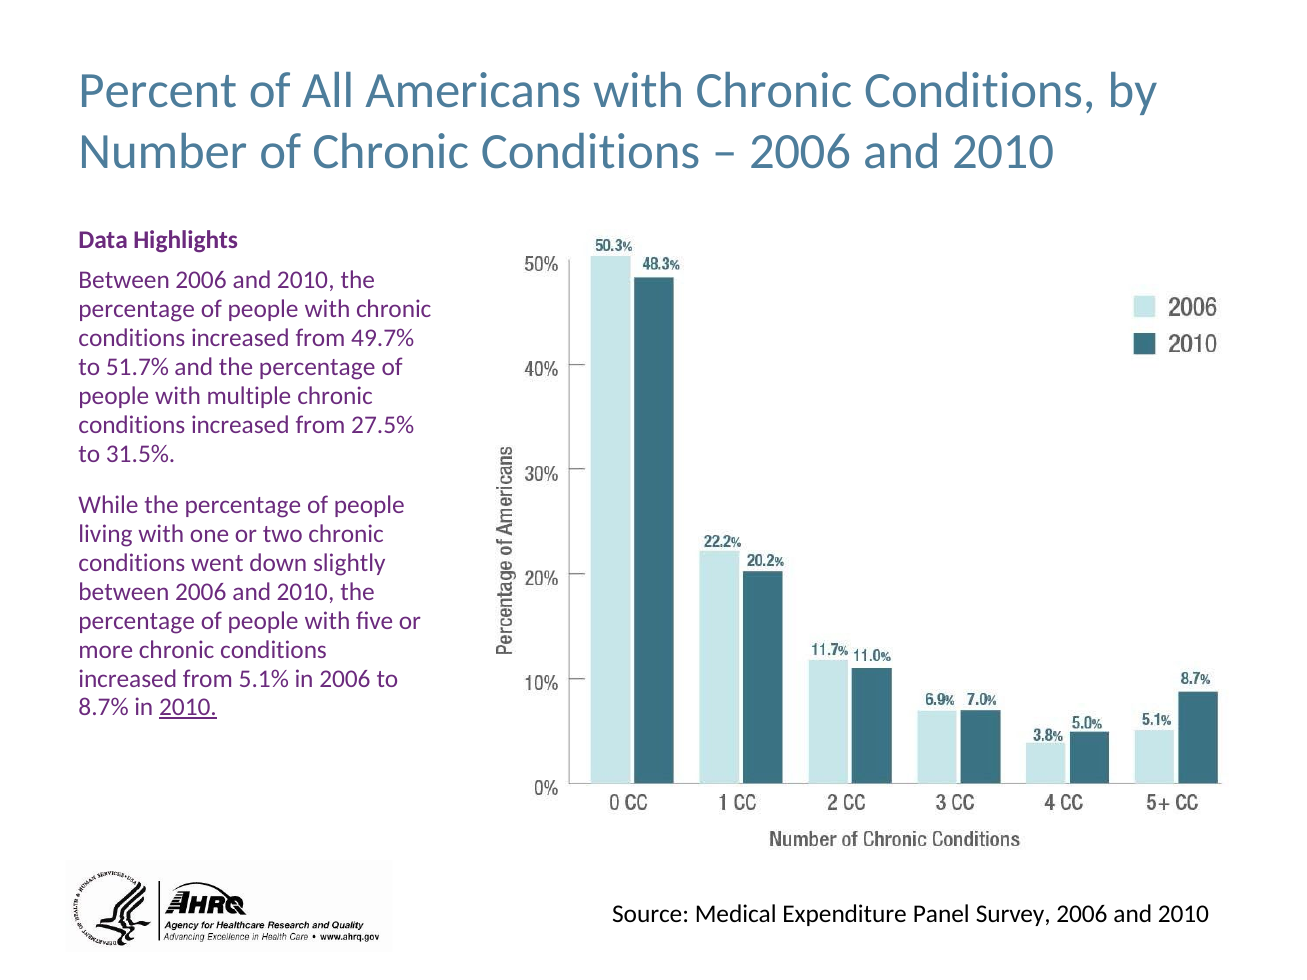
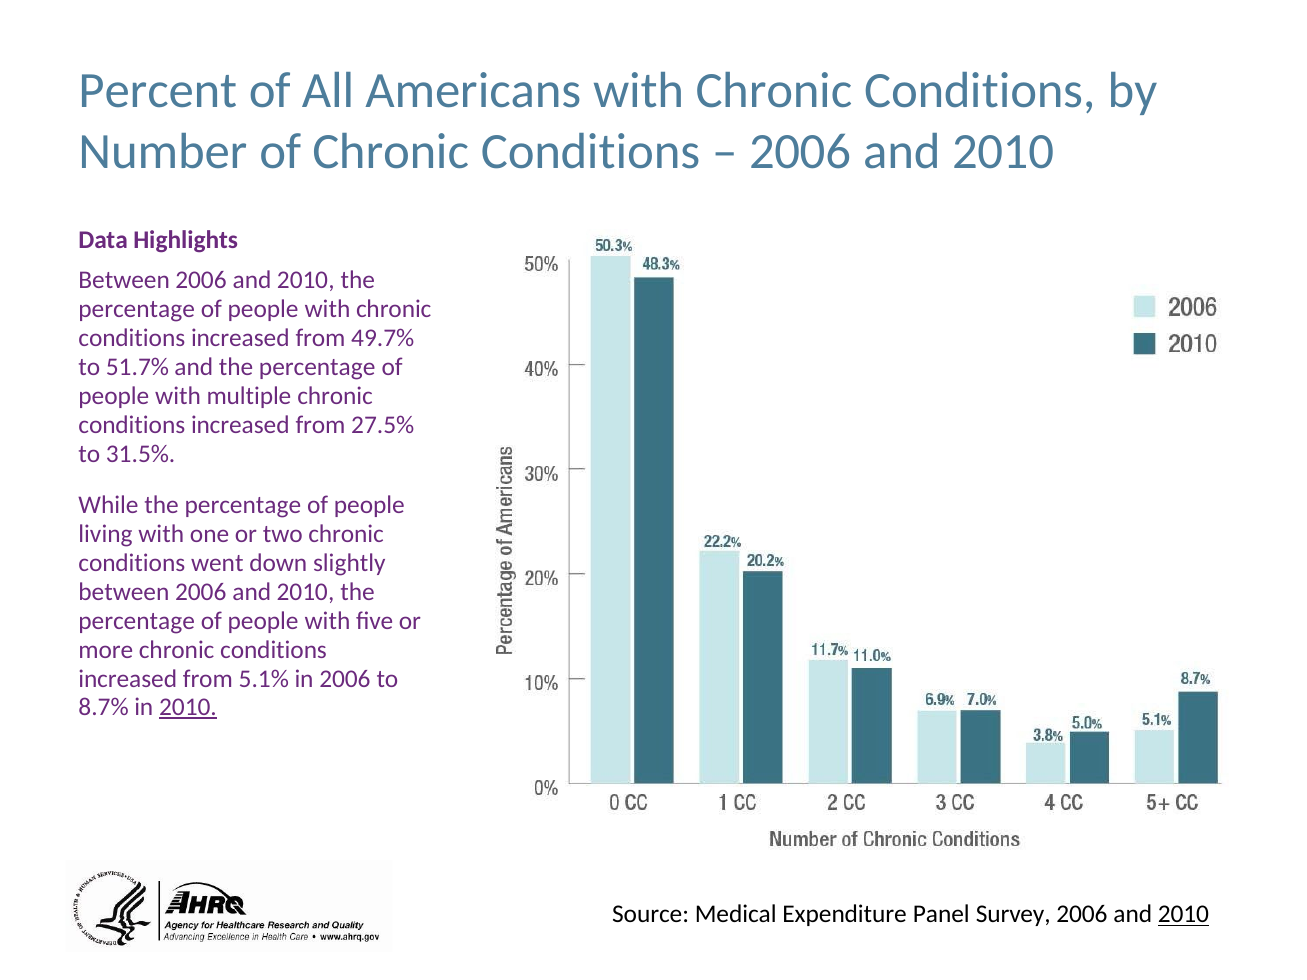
2010 underline: none -> present (1183, 915)
